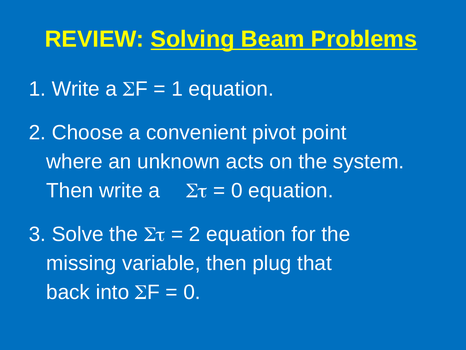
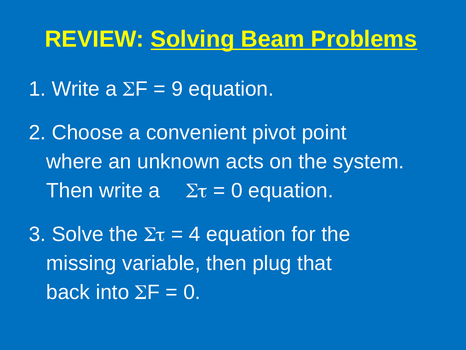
1: 1 -> 9 (177, 89)
2: 2 -> 4 (195, 234)
